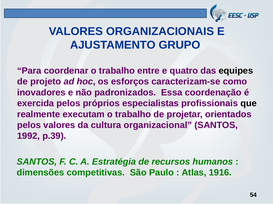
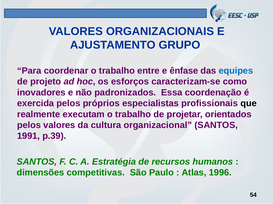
quatro: quatro -> ênfase (184, 71)
equipes colour: black -> blue (236, 71)
1992: 1992 -> 1991 (29, 137)
1916: 1916 -> 1996 (220, 173)
